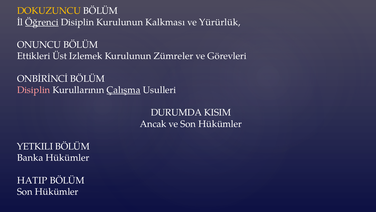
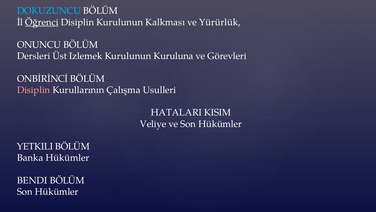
DOKUZUNCU colour: yellow -> light blue (49, 11)
Ettikleri: Ettikleri -> Dersleri (34, 56)
Zümreler: Zümreler -> Kuruluna (174, 56)
Çalışma underline: present -> none (124, 90)
DURUMDA: DURUMDA -> HATALARI (176, 112)
Ancak: Ancak -> Veliye (153, 124)
HATIP: HATIP -> BENDI (32, 180)
